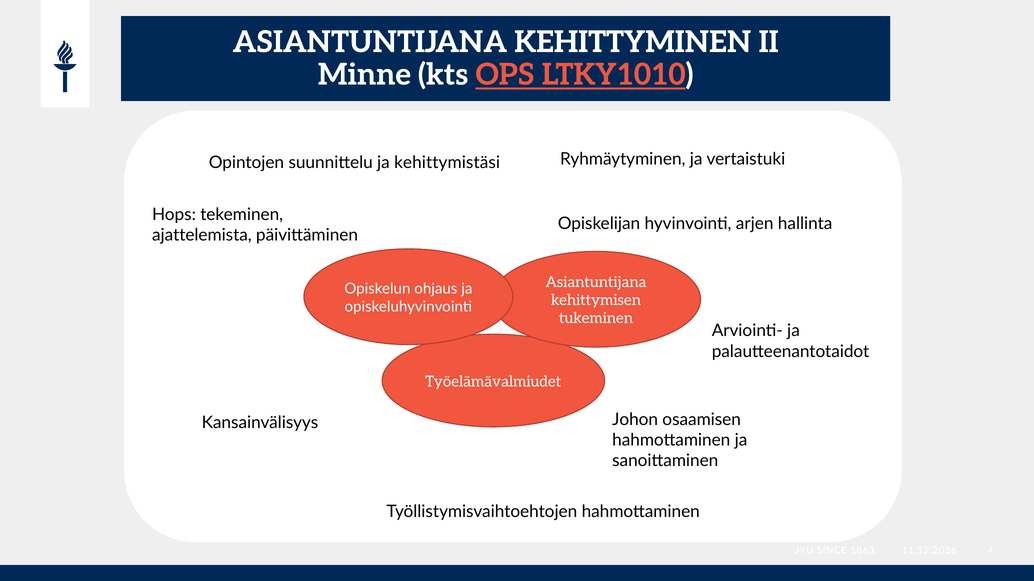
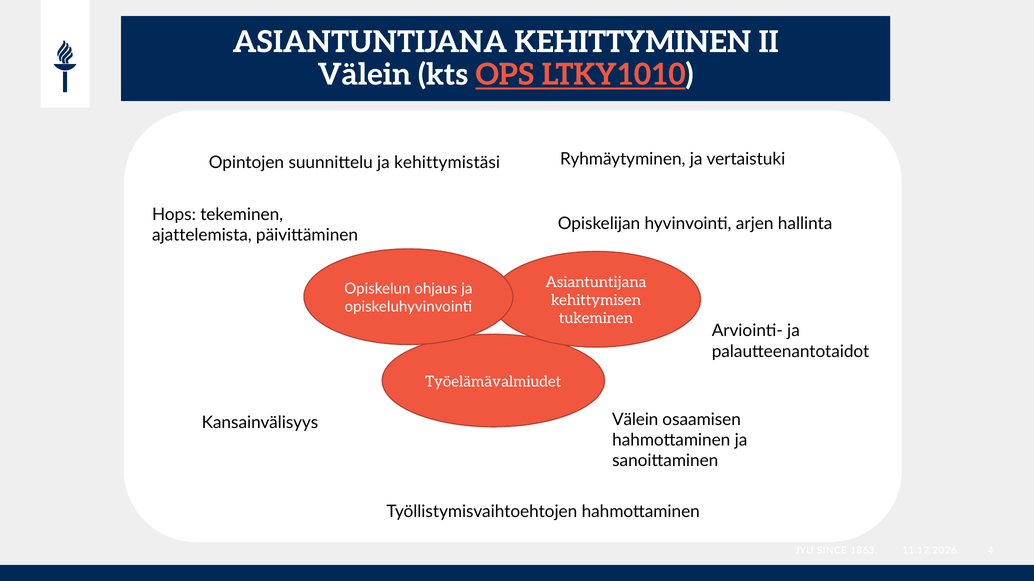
Minne: Minne -> Välein (364, 75)
Johon: Johon -> Välein (635, 420)
